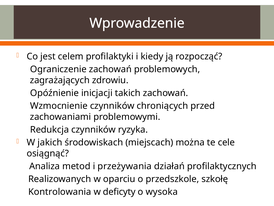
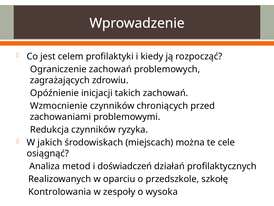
przeżywania: przeżywania -> doświadczeń (125, 166)
deficyty: deficyty -> zespoły (119, 191)
